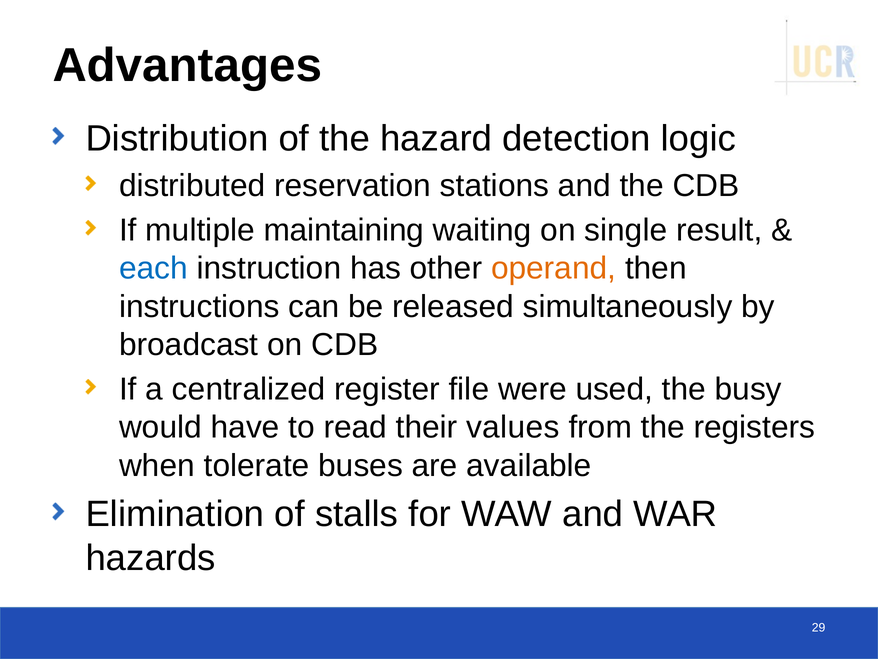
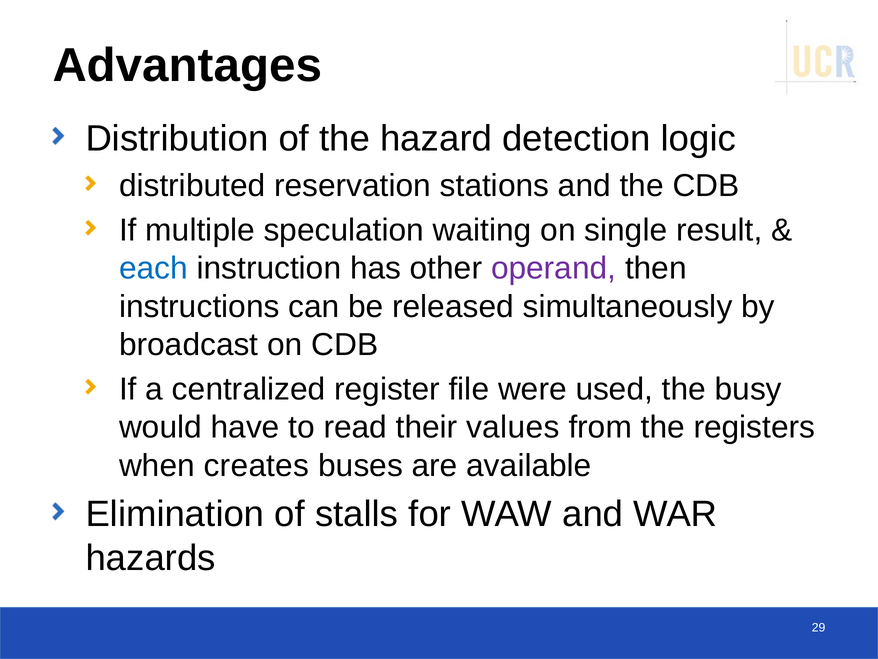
maintaining: maintaining -> speculation (344, 230)
operand colour: orange -> purple (554, 268)
tolerate: tolerate -> creates (256, 465)
